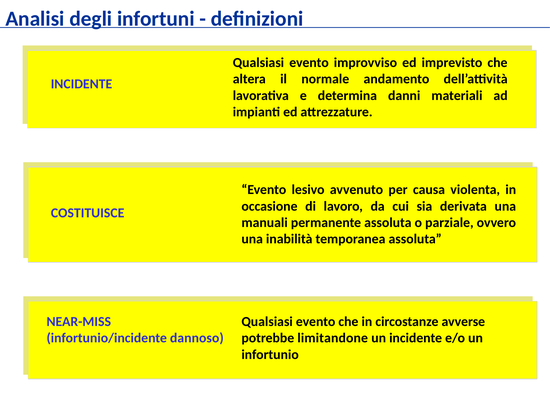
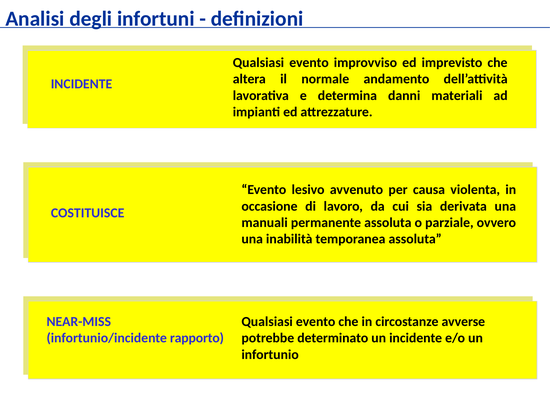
dannoso: dannoso -> rapporto (197, 339)
limitandone: limitandone -> determinato (333, 339)
